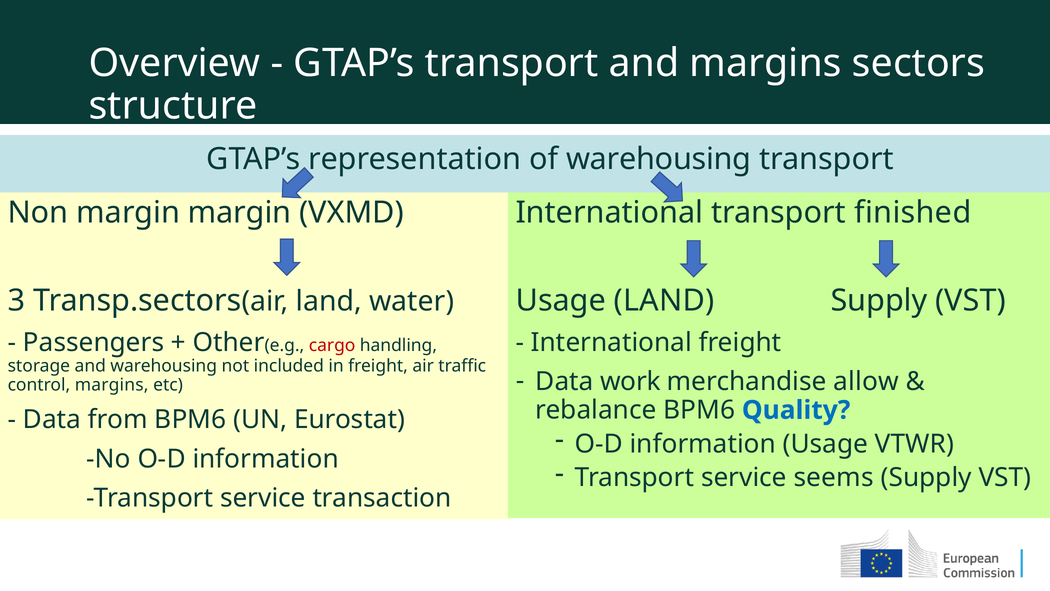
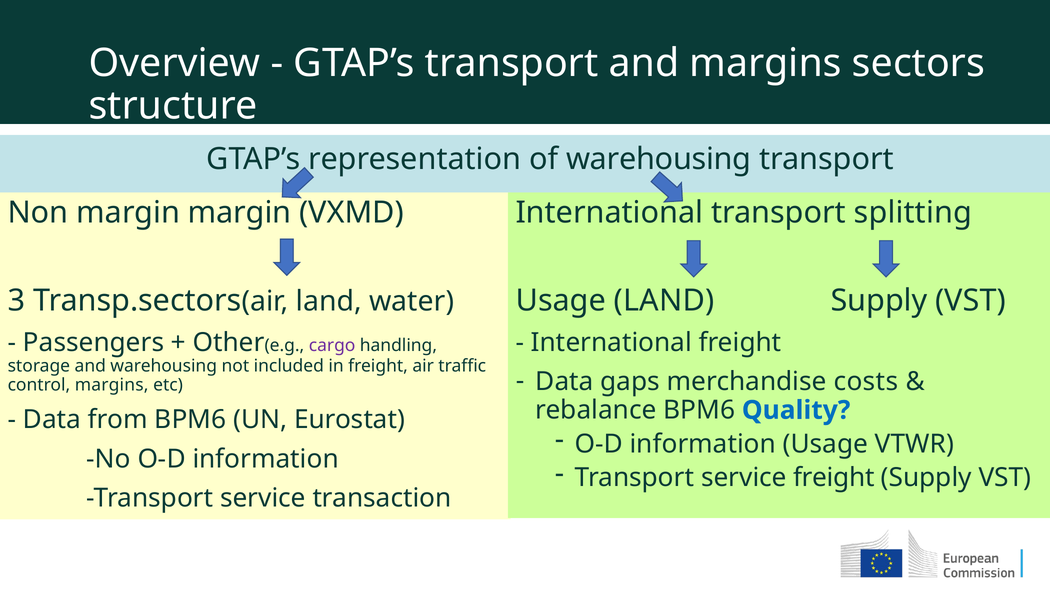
finished: finished -> splitting (913, 213)
cargo colour: red -> purple (332, 345)
work: work -> gaps (630, 382)
allow: allow -> costs (866, 382)
service seems: seems -> freight (834, 478)
